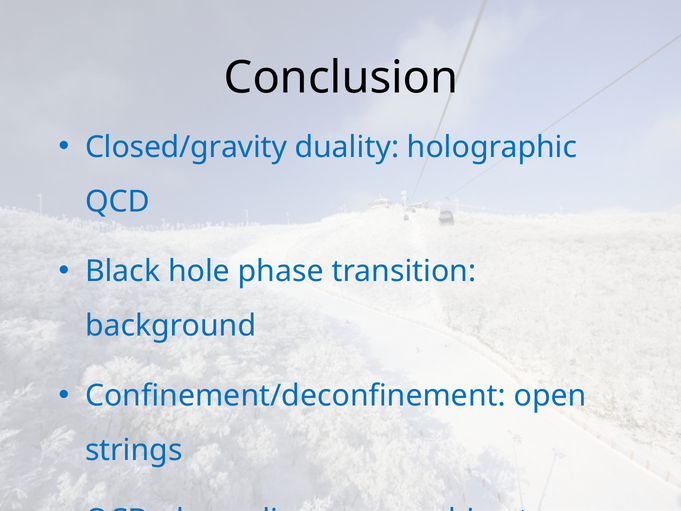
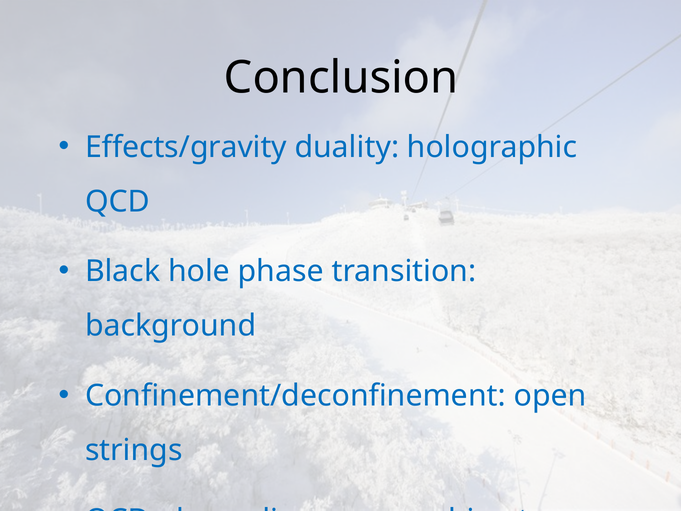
Closed/gravity: Closed/gravity -> Effects/gravity (186, 147)
